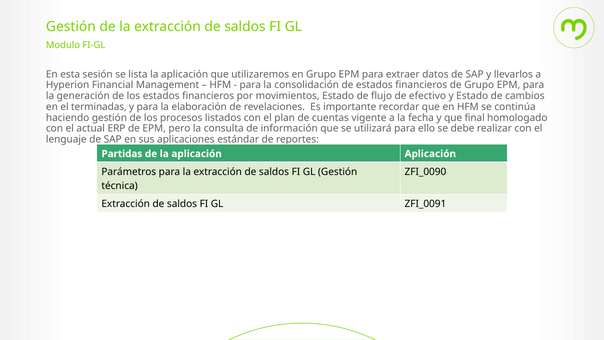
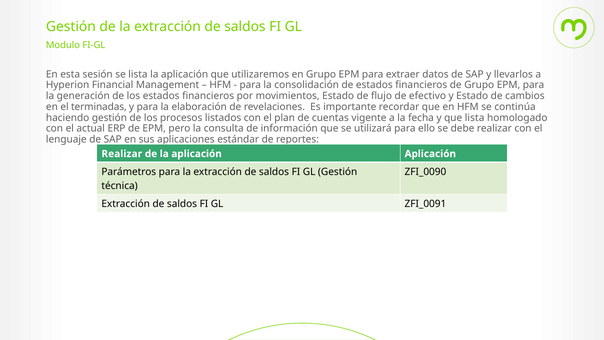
que final: final -> lista (475, 118)
Partidas: Partidas -> Realizar (122, 154)
